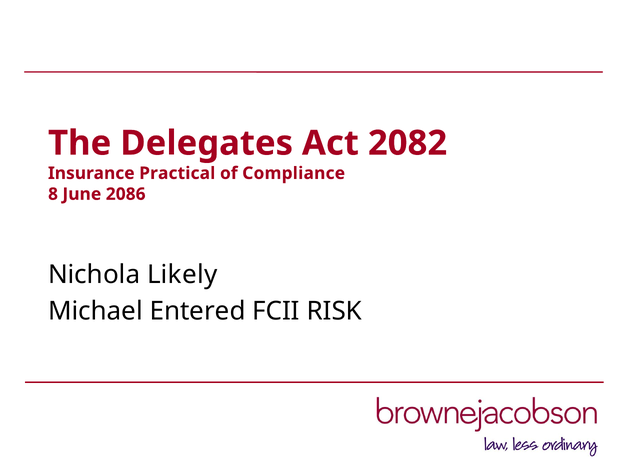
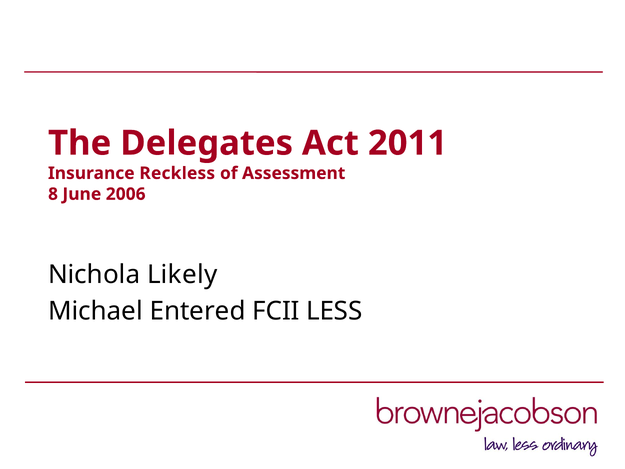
2082: 2082 -> 2011 (408, 143)
Practical: Practical -> Reckless (177, 173)
Compliance: Compliance -> Assessment (294, 173)
2086: 2086 -> 2006 (126, 194)
RISK: RISK -> LESS (334, 311)
